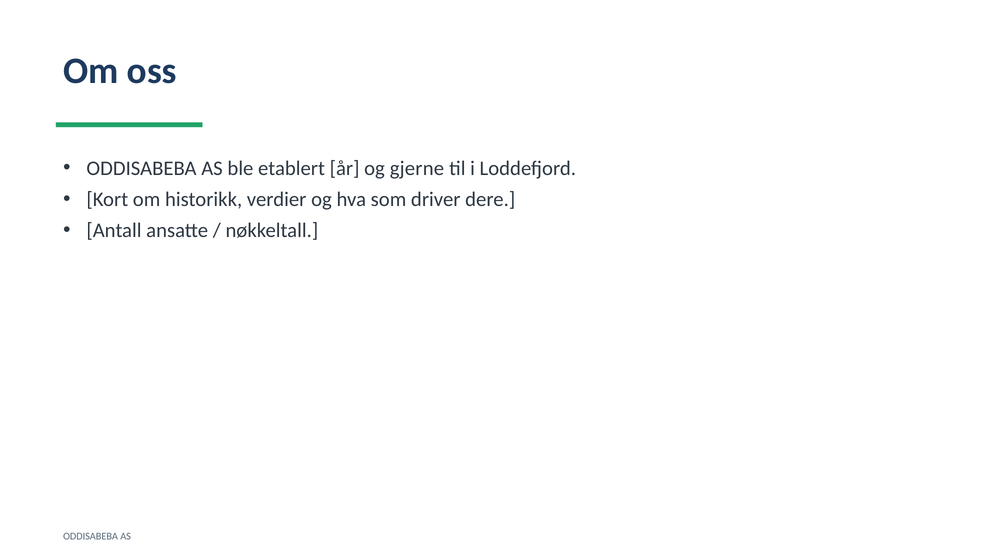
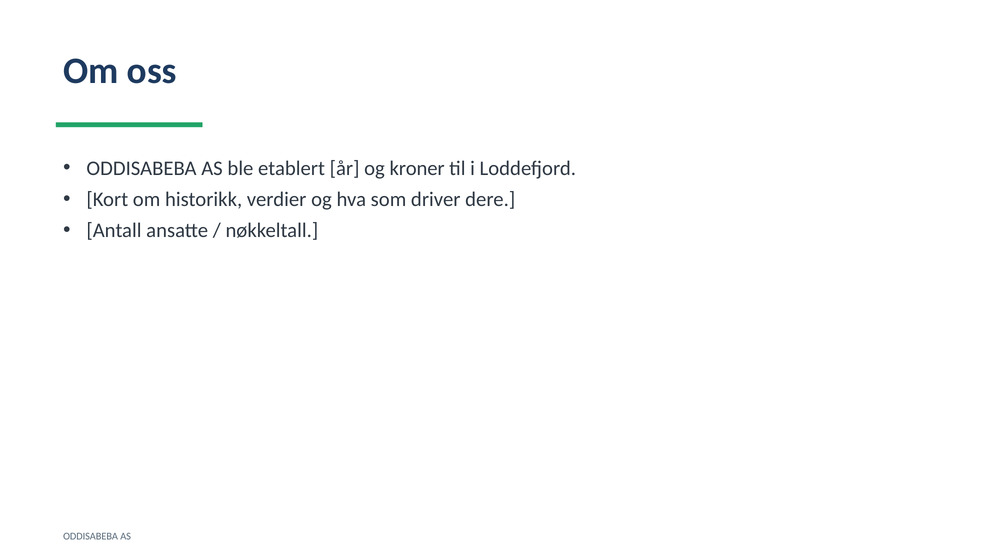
gjerne: gjerne -> kroner (417, 168)
